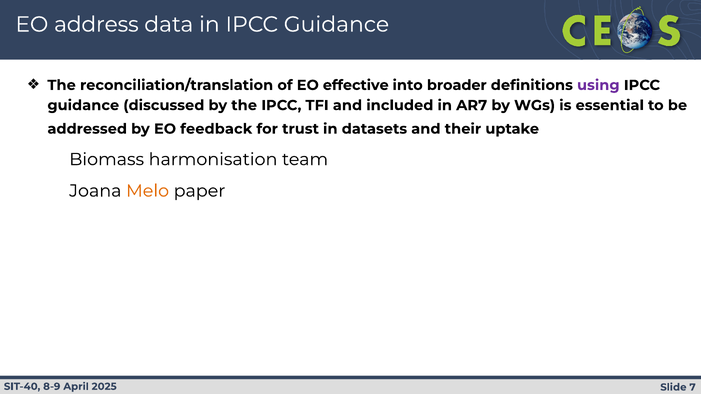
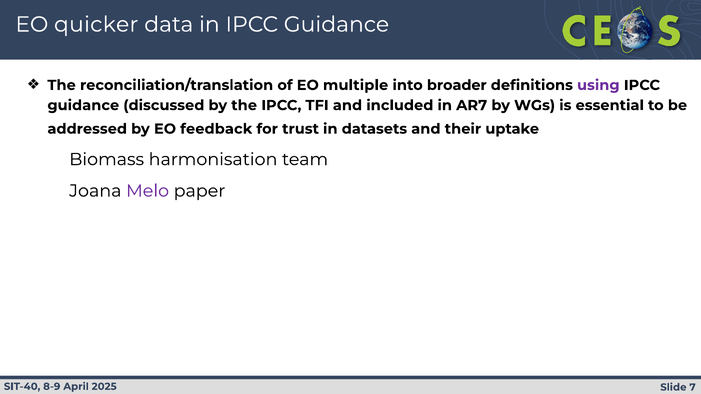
address: address -> quicker (96, 24)
effective: effective -> multiple (356, 85)
Melo colour: orange -> purple (148, 191)
